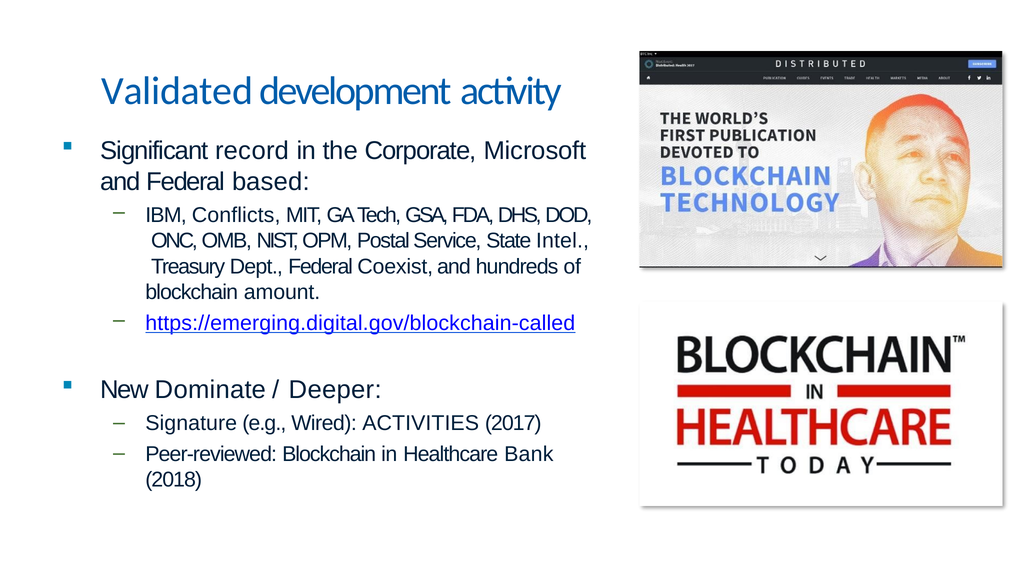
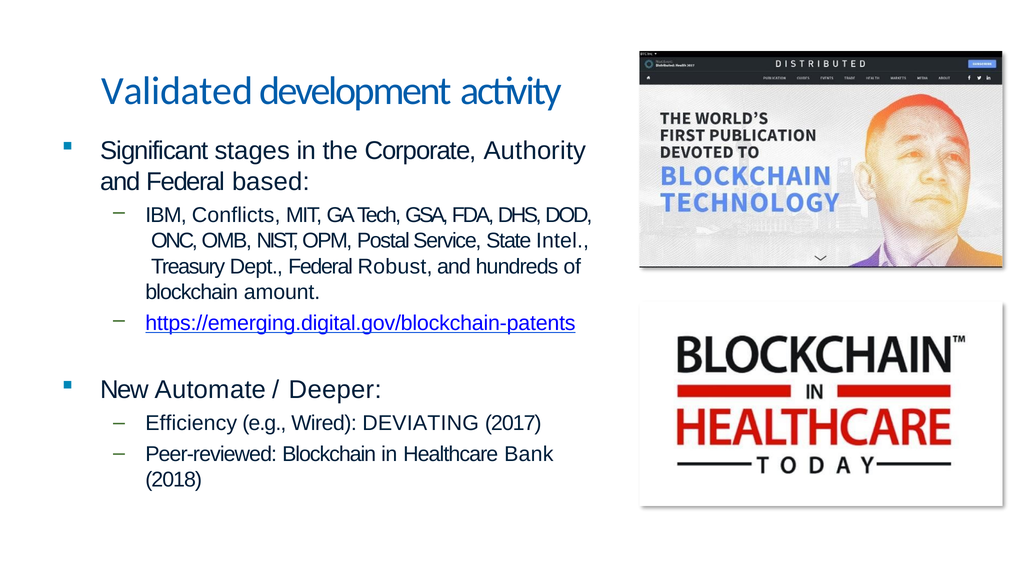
record: record -> stages (252, 151)
Microsoft: Microsoft -> Authority (535, 151)
Coexist: Coexist -> Robust (395, 267)
https://emerging.digital.gov/blockchain-called: https://emerging.digital.gov/blockchain-called -> https://emerging.digital.gov/blockchain-patents (360, 323)
Dominate: Dominate -> Automate (210, 390)
Signature: Signature -> Efficiency (191, 423)
ACTIVITIES: ACTIVITIES -> DEVIATING (421, 423)
